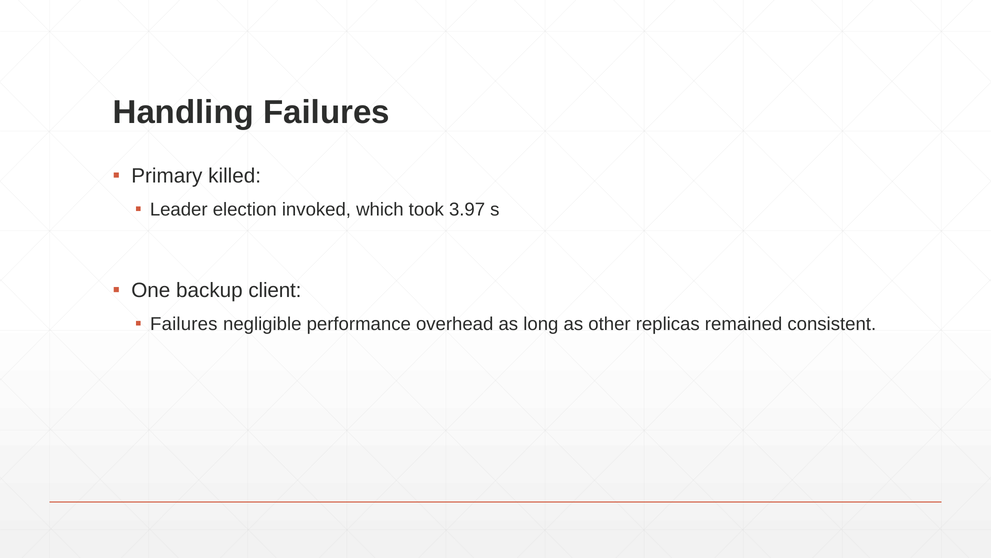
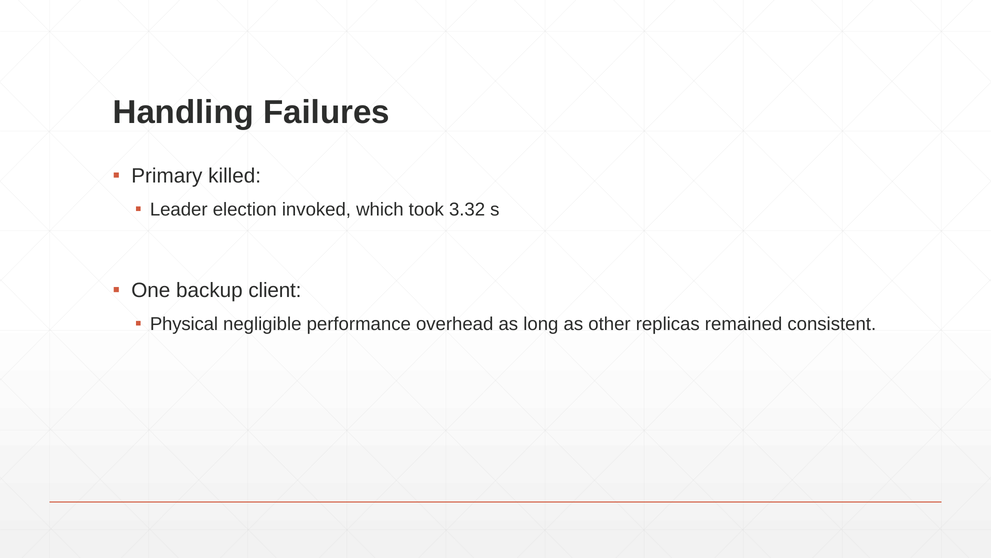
3.97: 3.97 -> 3.32 (467, 209)
Failures: Failures -> Physical (184, 324)
